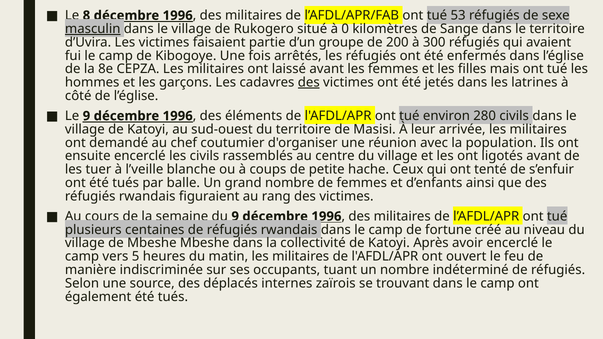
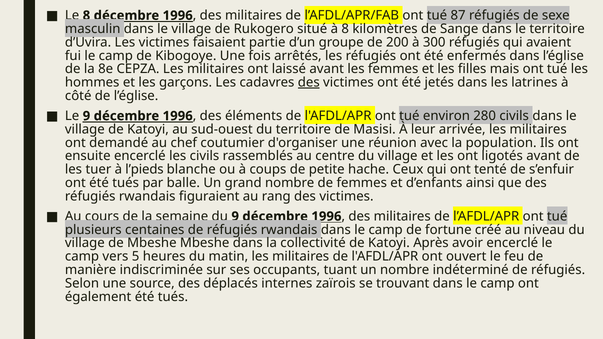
53: 53 -> 87 (458, 16)
masculin underline: present -> none (93, 29)
à 0: 0 -> 8 (345, 29)
l’veille: l’veille -> l’pieds (145, 170)
